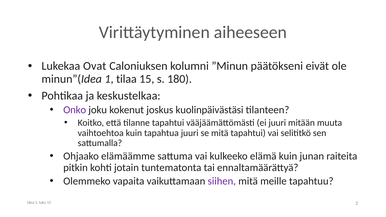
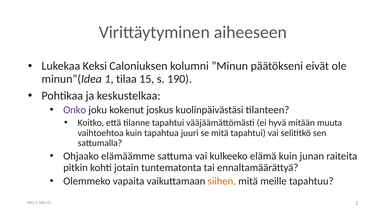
Ovat: Ovat -> Keksi (95, 66)
180: 180 -> 190 (180, 79)
ei juuri: juuri -> hyvä (277, 123)
siihen colour: purple -> orange (222, 181)
